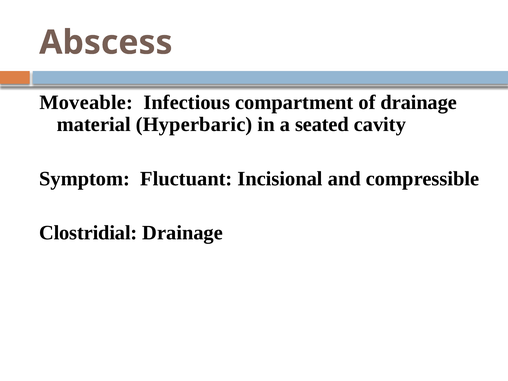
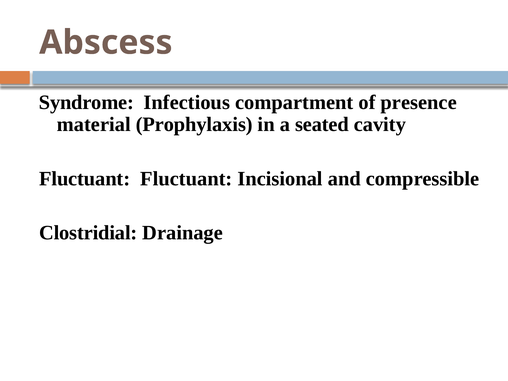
Moveable: Moveable -> Syndrome (86, 102)
of drainage: drainage -> presence (419, 102)
Hyperbaric: Hyperbaric -> Prophylaxis (194, 125)
Symptom: Symptom -> Fluctuant (85, 179)
